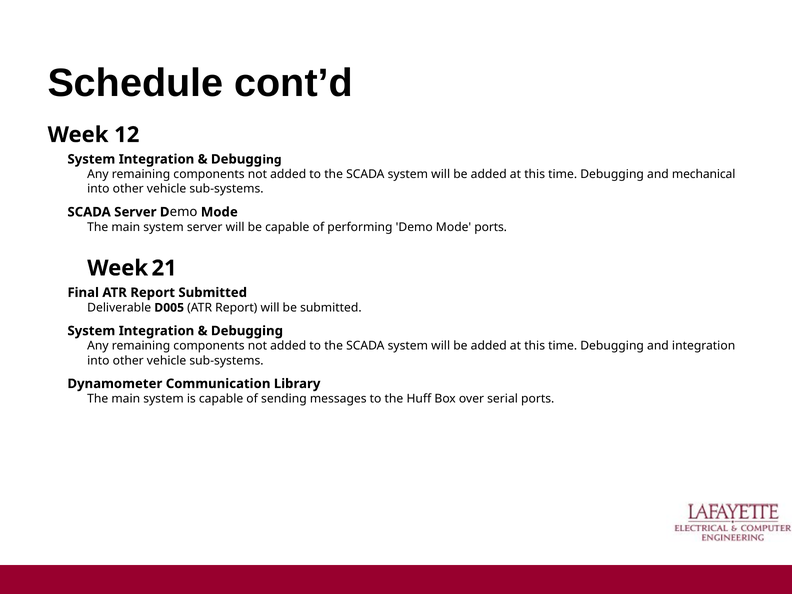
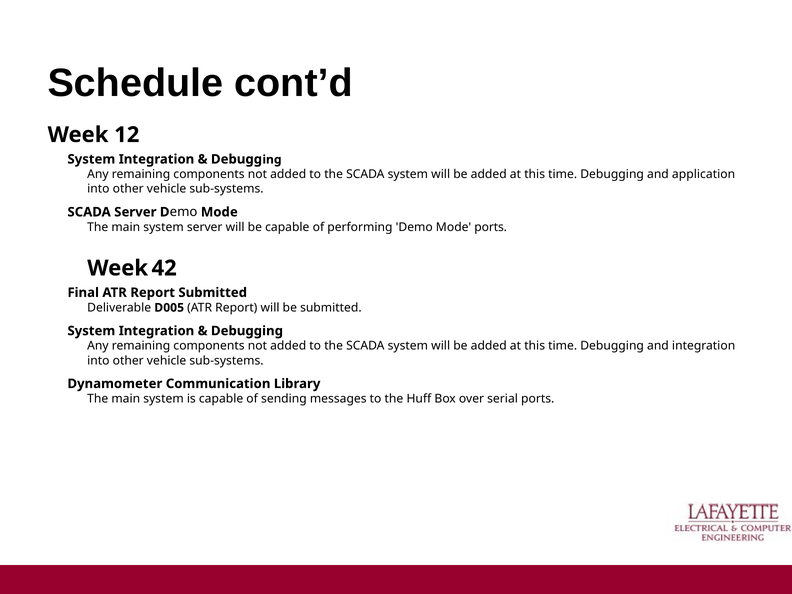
mechanical: mechanical -> application (704, 174)
21: 21 -> 42 (164, 268)
